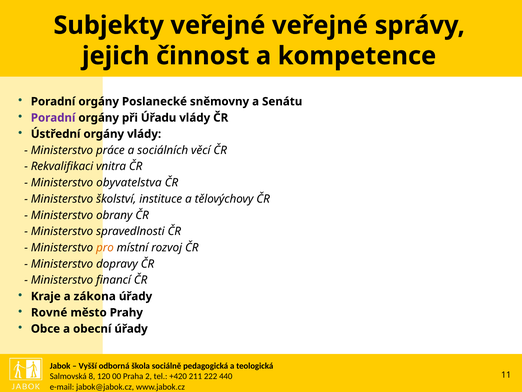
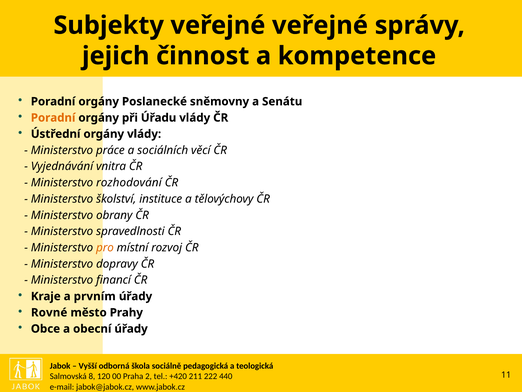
Poradní colour: purple -> orange (53, 118)
Rekvalifikaci: Rekvalifikaci -> Vyjednávání (62, 166)
obyvatelstva: obyvatelstva -> rozhodování (129, 182)
zákona: zákona -> prvním (95, 296)
